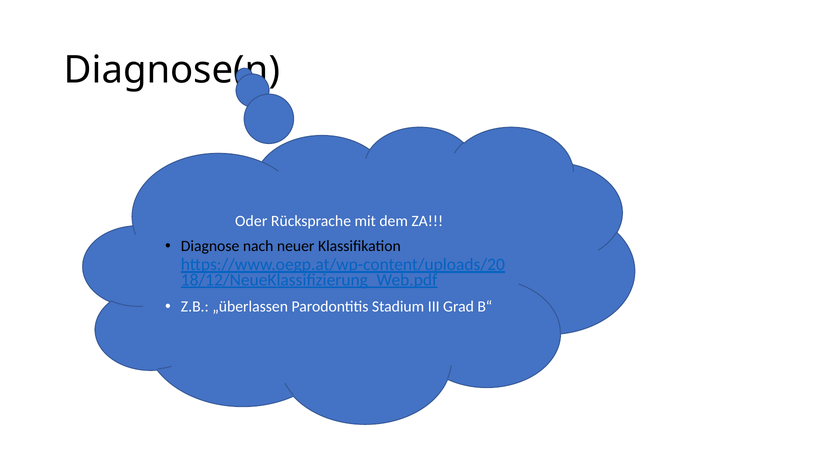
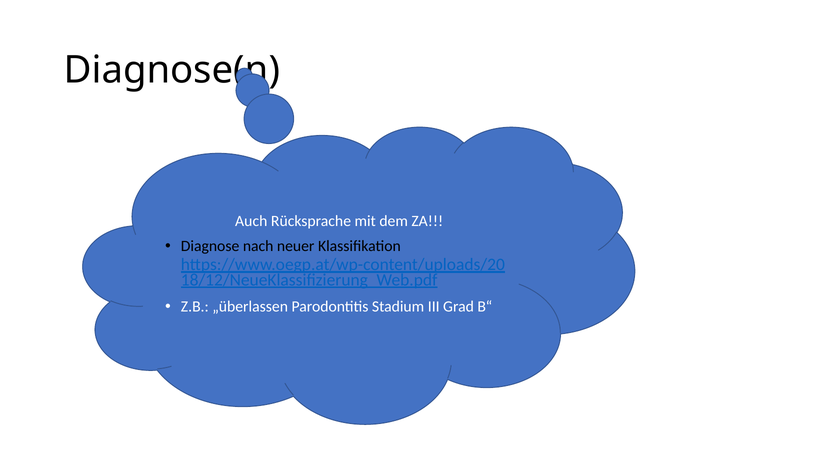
Oder: Oder -> Auch (251, 221)
